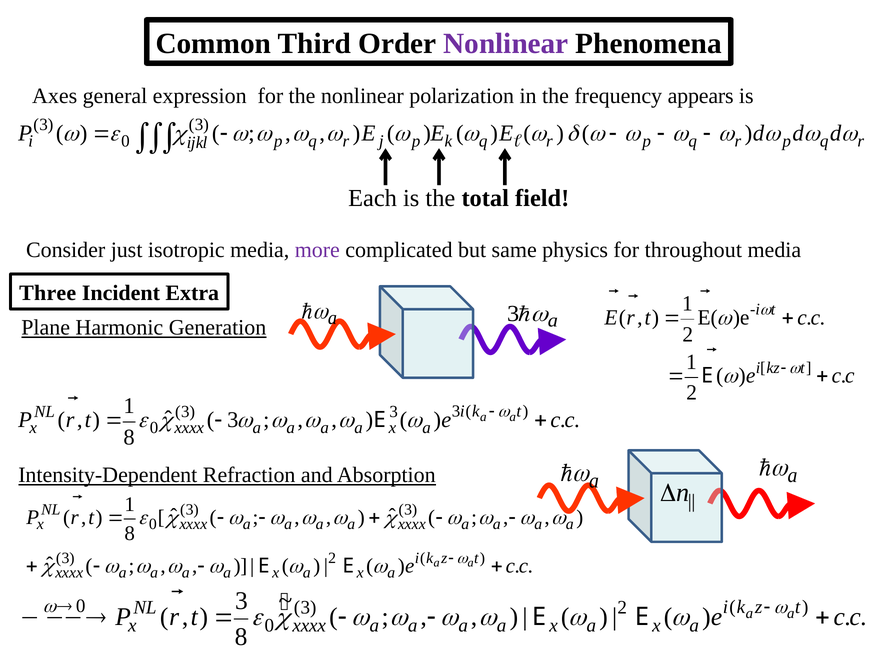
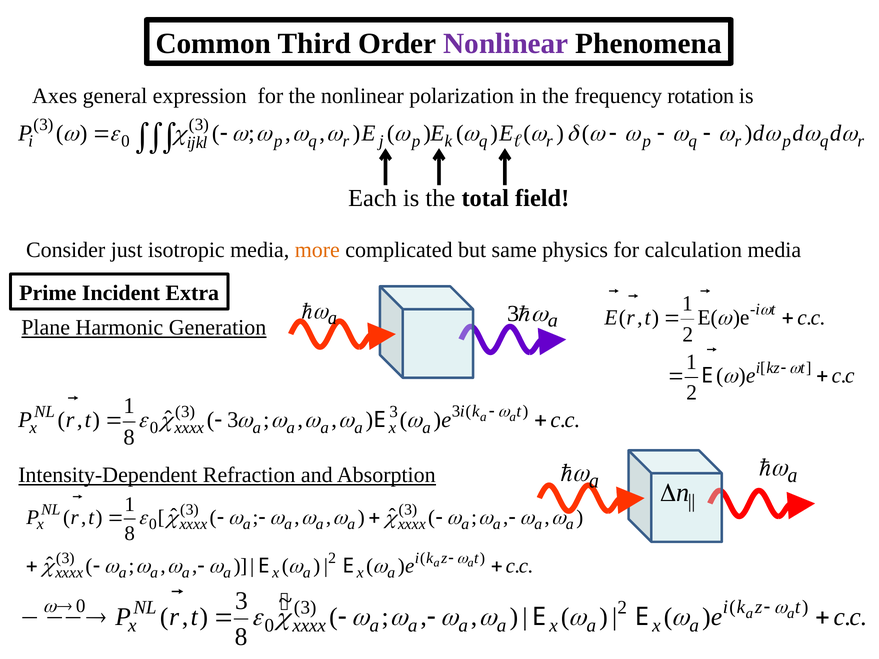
appears: appears -> rotation (701, 96)
more colour: purple -> orange (317, 250)
throughout: throughout -> calculation (693, 250)
Three: Three -> Prime (48, 293)
